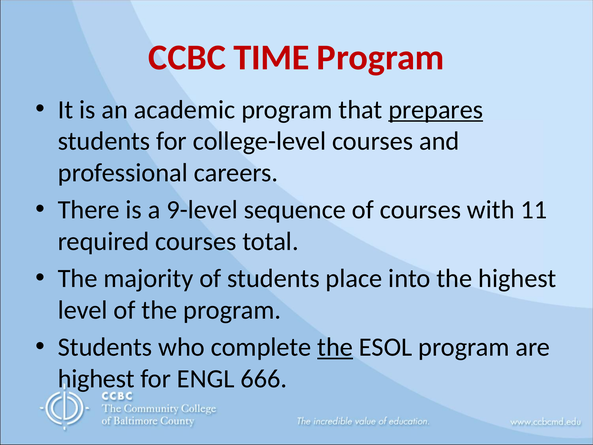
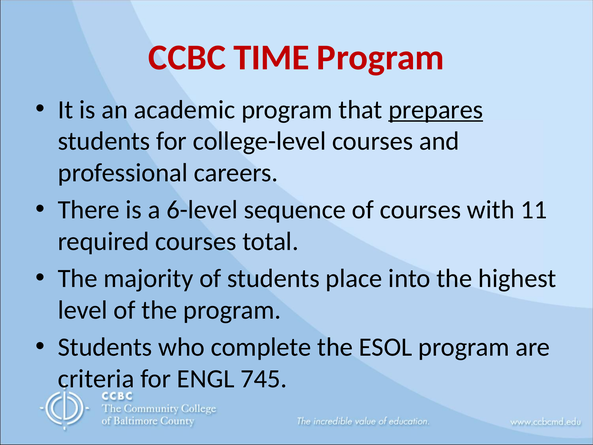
9-level: 9-level -> 6-level (202, 210)
the underline: present -> none (335, 347)
highest: highest -> criteria (96, 378)
666: 666 -> 745 (264, 378)
